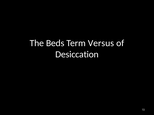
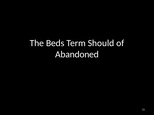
Versus: Versus -> Should (101, 43)
Desiccation: Desiccation -> Abandoned (77, 55)
